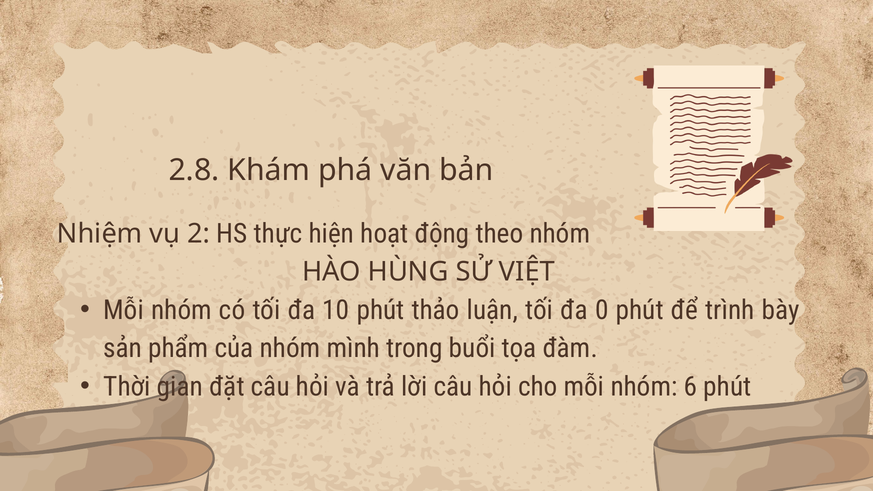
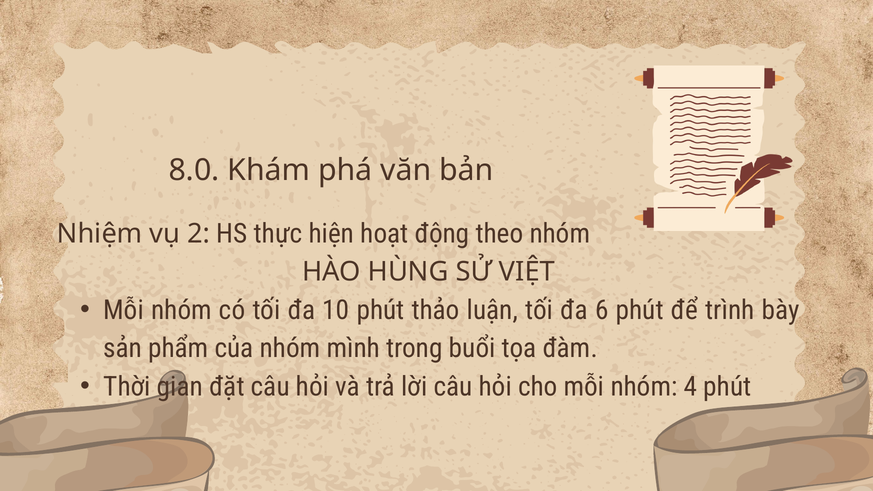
2.8: 2.8 -> 8.0 (194, 170)
0: 0 -> 6 (602, 310)
6: 6 -> 4 (690, 387)
